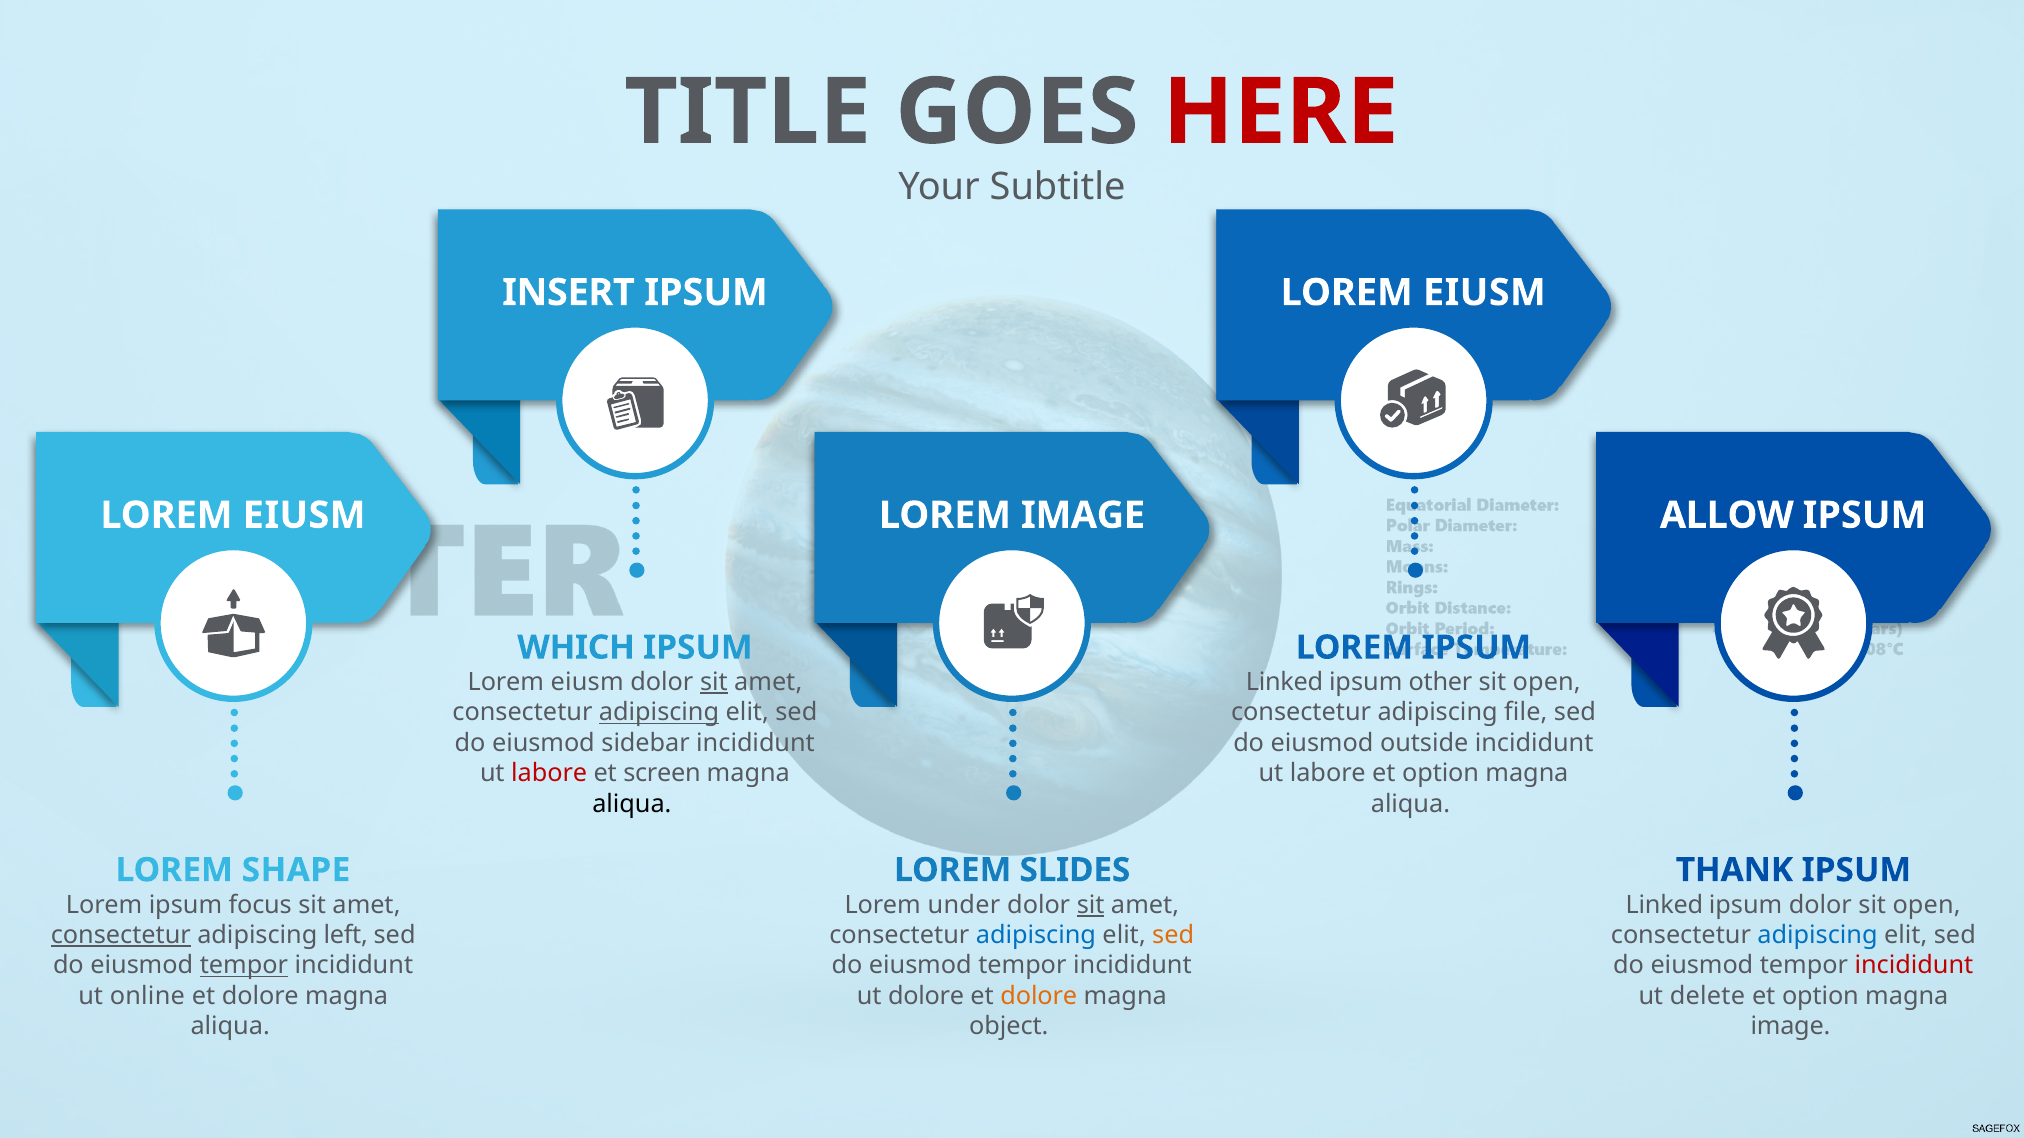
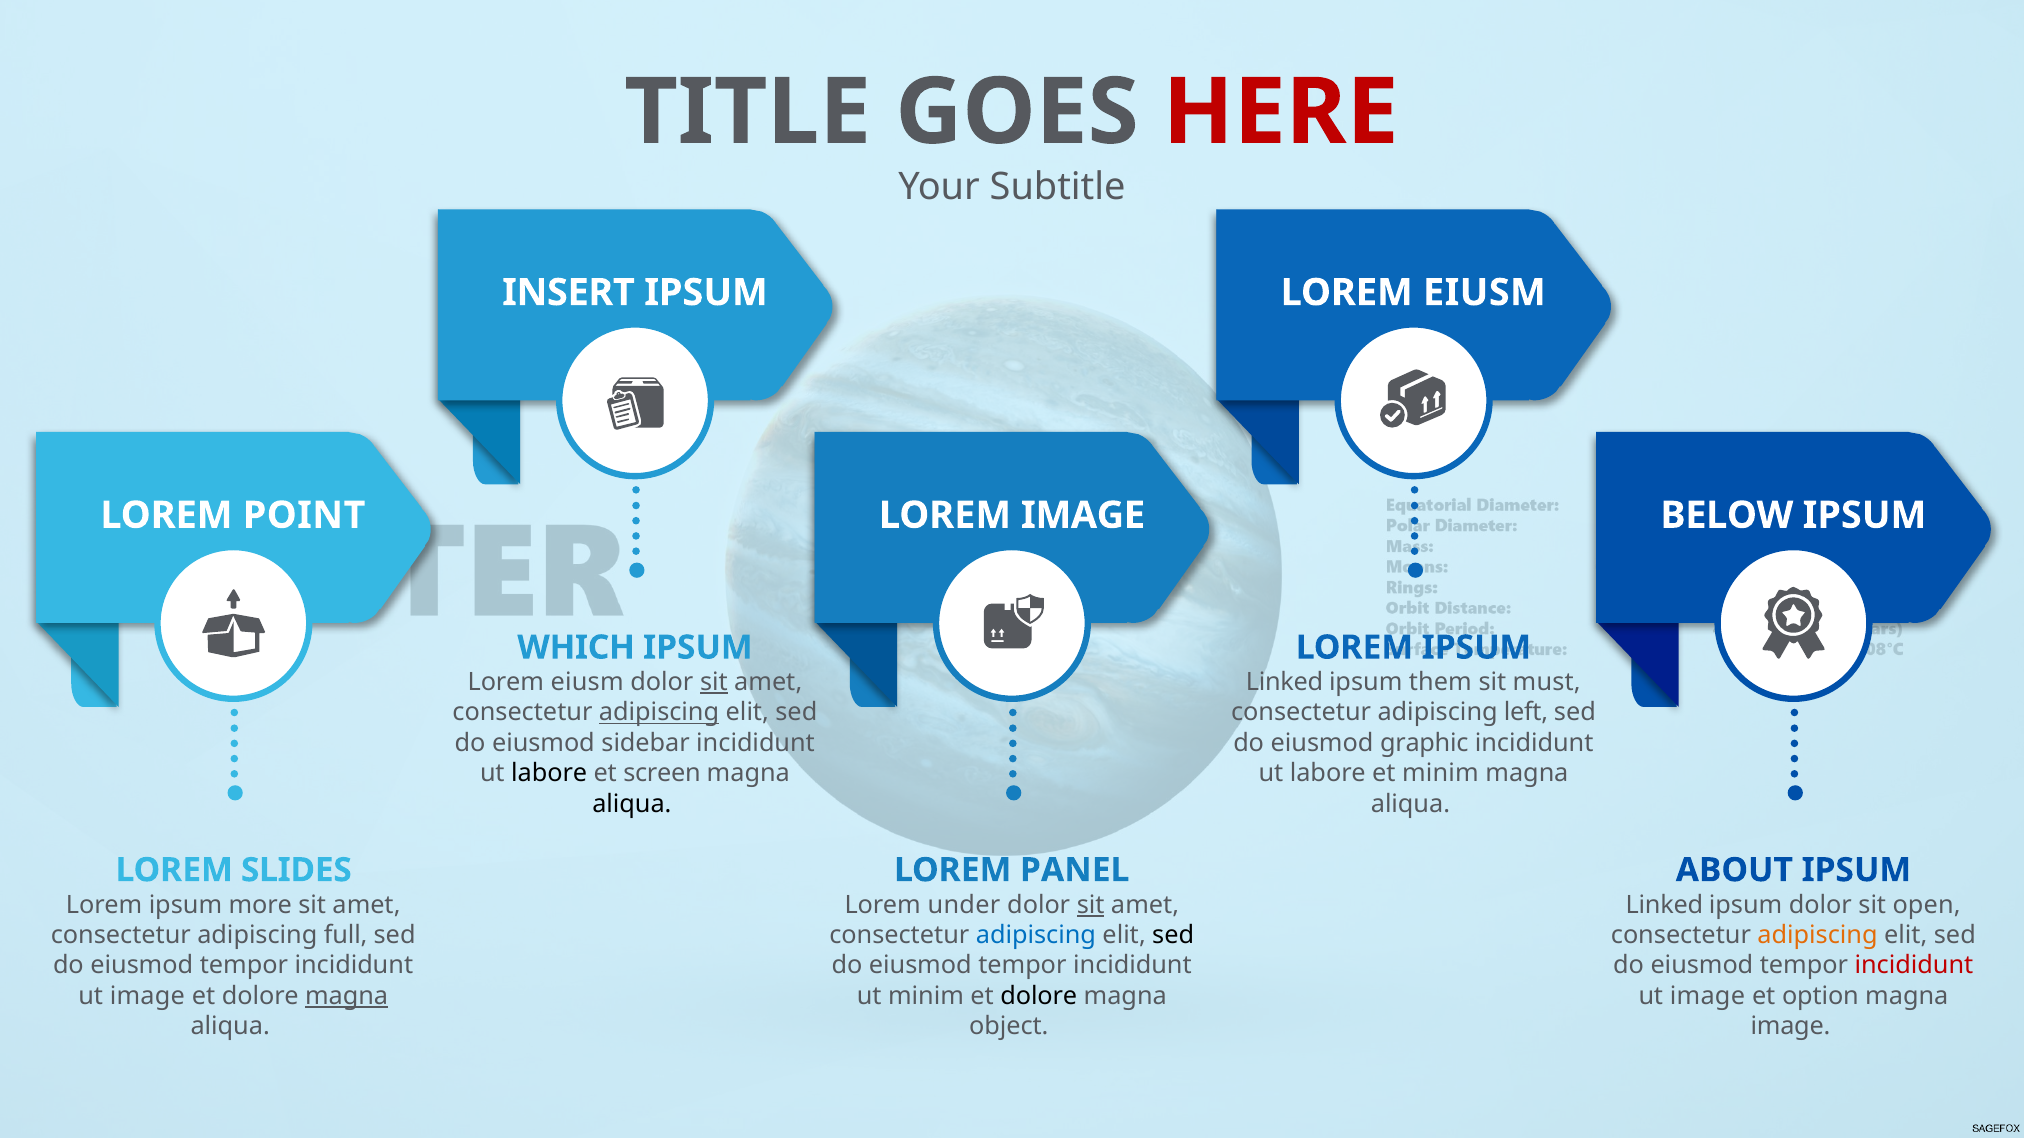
EIUSM: EIUSM -> POINT (304, 515)
ALLOW: ALLOW -> BELOW (1727, 515)
other: other -> them (1440, 683)
open: open -> must (1547, 683)
file: file -> left (1526, 713)
outside: outside -> graphic (1424, 743)
labore colour: red -> black (549, 774)
labore et option: option -> minim (1440, 774)
SHAPE: SHAPE -> SLIDES (296, 871)
SLIDES: SLIDES -> PANEL (1075, 871)
THANK: THANK -> ABOUT (1734, 871)
focus: focus -> more (260, 905)
consectetur underline: present -> none (121, 936)
left: left -> full (346, 936)
sed colour: orange -> black (1173, 936)
adipiscing colour: blue -> orange (1818, 936)
tempor underline: present -> none (244, 966)
online: online -> image (147, 996)
magna underline: none -> present (347, 996)
ut dolore: dolore -> minim (926, 996)
dolore colour: orange -> black (1039, 996)
delete: delete -> image (1707, 996)
